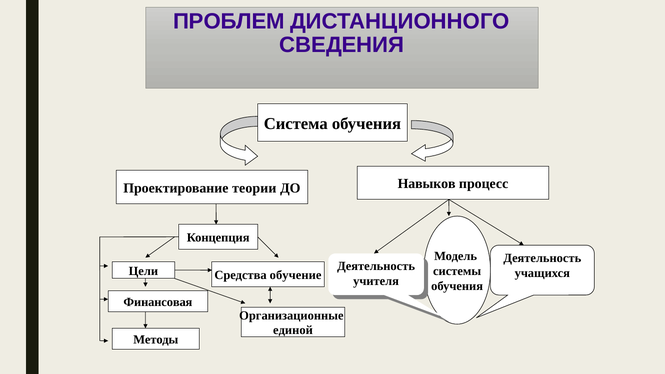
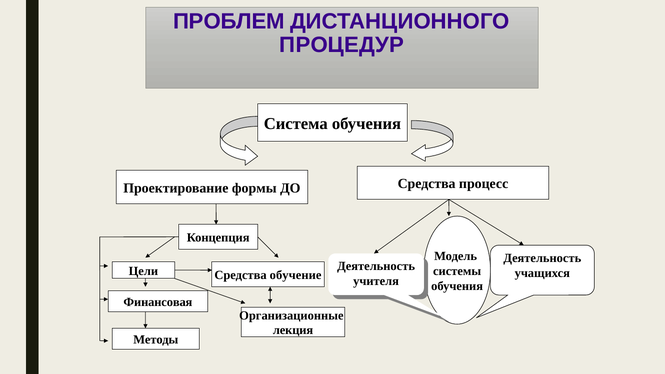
СВЕДЕНИЯ: СВЕДЕНИЯ -> ПРОЦЕДУР (342, 45)
теории: теории -> формы (254, 188)
ДО Навыков: Навыков -> Средства (427, 184)
единой: единой -> лекция (293, 330)
